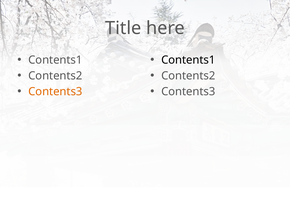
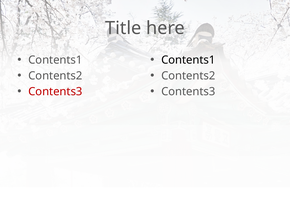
Contents3 colour: orange -> red (55, 91)
